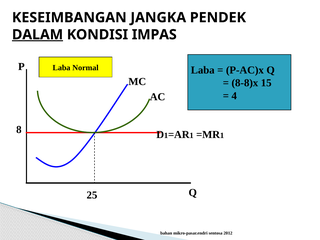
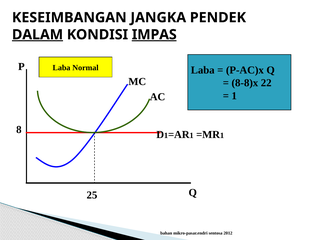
IMPAS underline: none -> present (154, 35)
15: 15 -> 22 (266, 83)
4: 4 -> 1 (234, 96)
